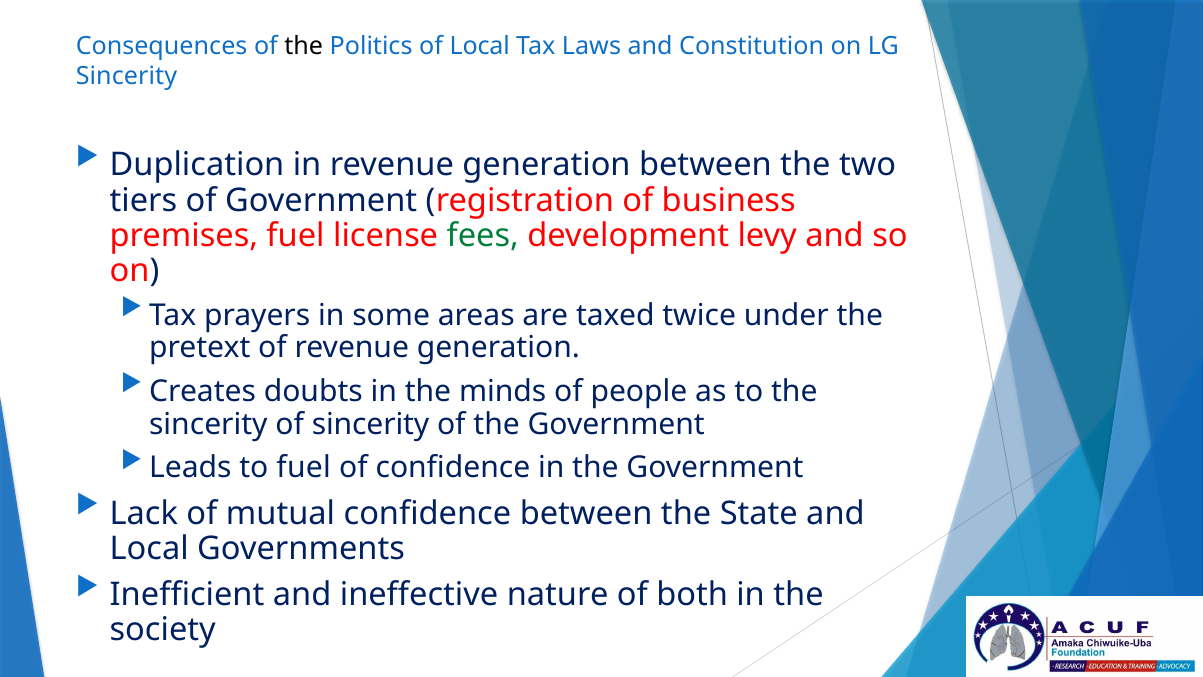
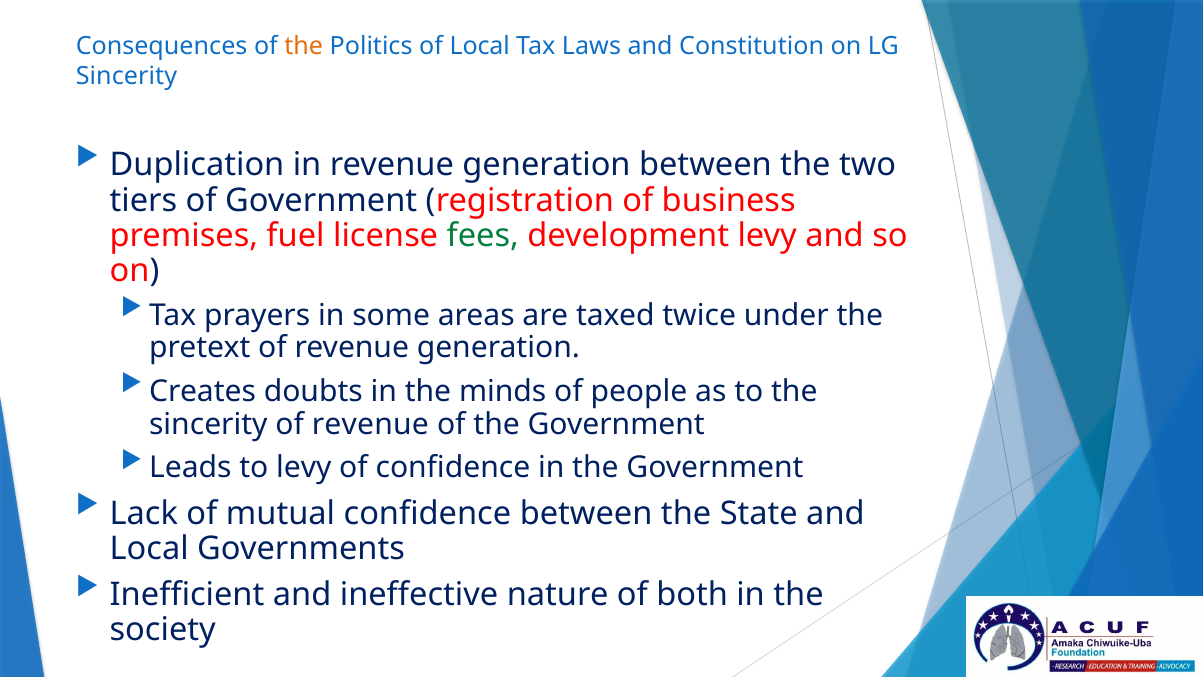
the colour: black -> orange (304, 46)
sincerity of sincerity: sincerity -> revenue (370, 424)
to fuel: fuel -> levy (304, 468)
